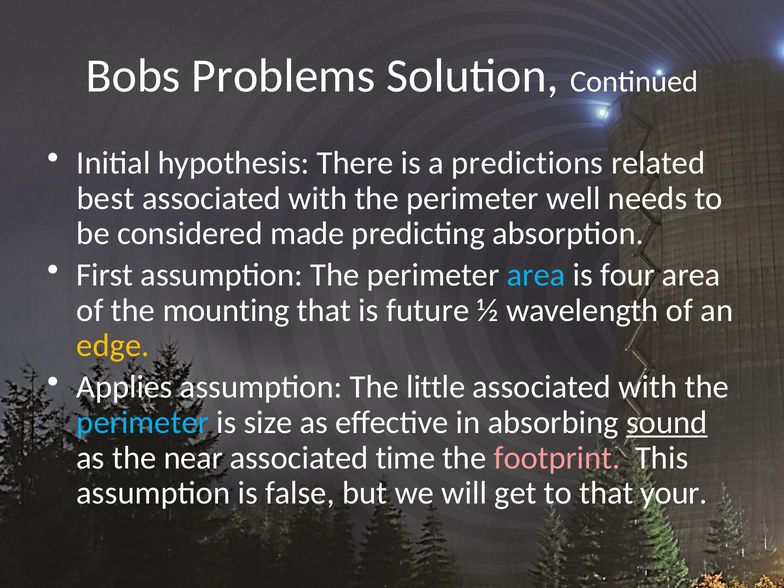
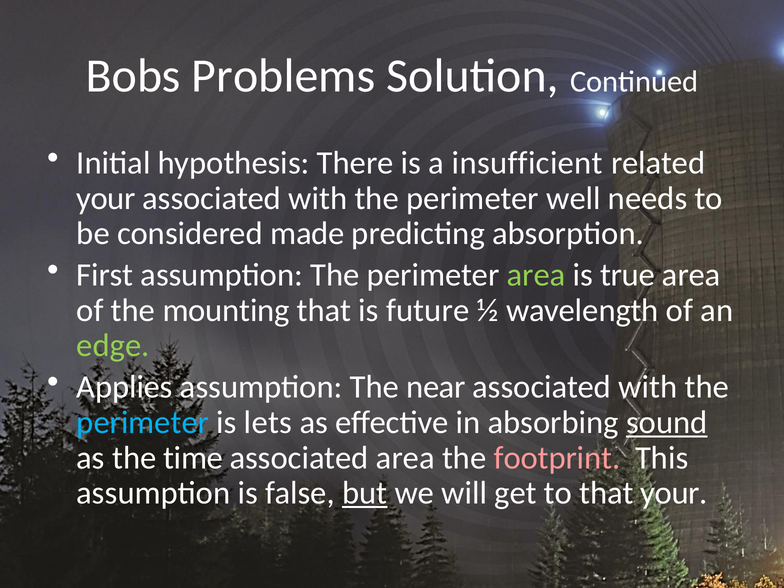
predictions: predictions -> insufficient (527, 163)
best: best -> your (106, 198)
area colour: light blue -> light green (536, 275)
four: four -> true (628, 275)
edge colour: yellow -> light green (113, 346)
little: little -> near (436, 387)
size: size -> lets (268, 422)
near: near -> time (193, 458)
associated time: time -> area (405, 458)
but underline: none -> present (365, 493)
